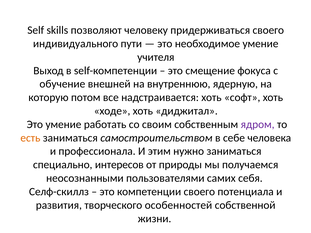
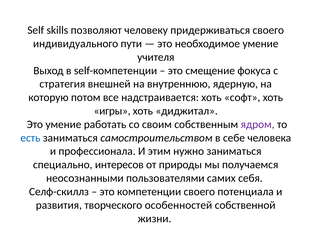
обучение: обучение -> стратегия (62, 84)
ходе: ходе -> игры (112, 111)
есть colour: orange -> blue (30, 138)
